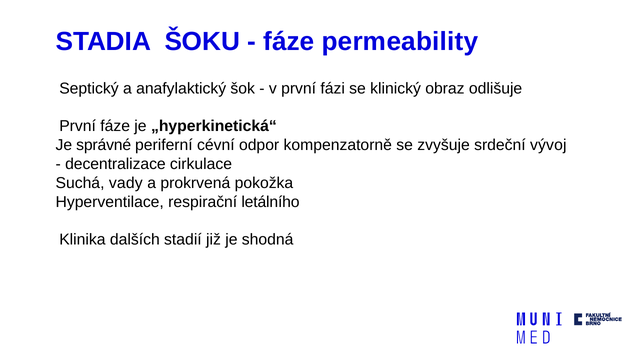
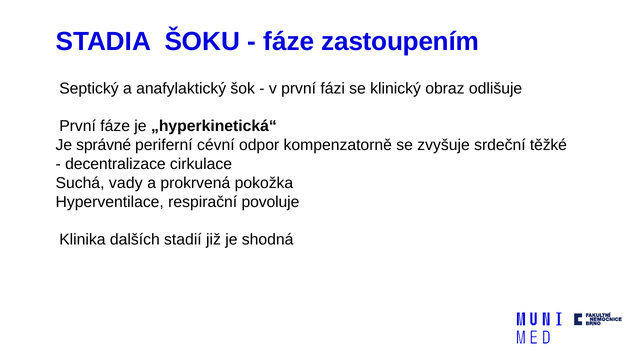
permeability: permeability -> zastoupením (400, 41)
vývoj: vývoj -> těžké (548, 145)
letálního: letálního -> povoluje (270, 202)
